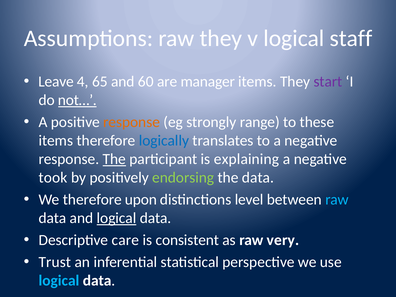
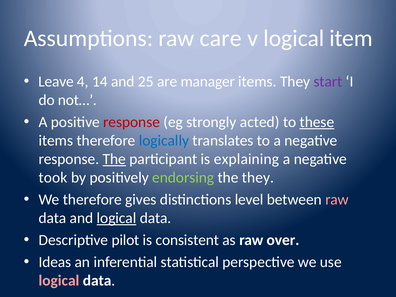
raw they: they -> care (221, 38)
staff: staff -> item (351, 38)
65: 65 -> 14 (100, 82)
60: 60 -> 25 (146, 82)
not… underline: present -> none (77, 100)
response colour: orange -> red (132, 122)
range: range -> acted (260, 122)
these underline: none -> present (317, 122)
the data: data -> they (258, 178)
upon: upon -> gives (141, 200)
raw colour: light blue -> pink (337, 200)
care: care -> pilot (125, 240)
very: very -> over (283, 240)
Trust: Trust -> Ideas (55, 262)
logical colour: light blue -> pink (59, 281)
